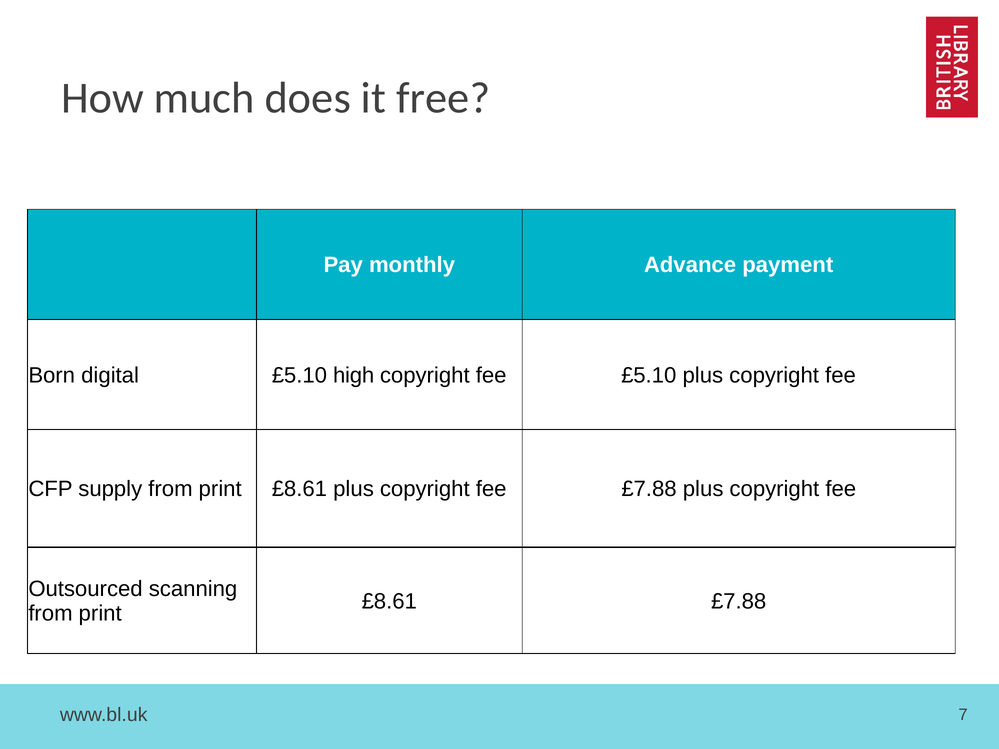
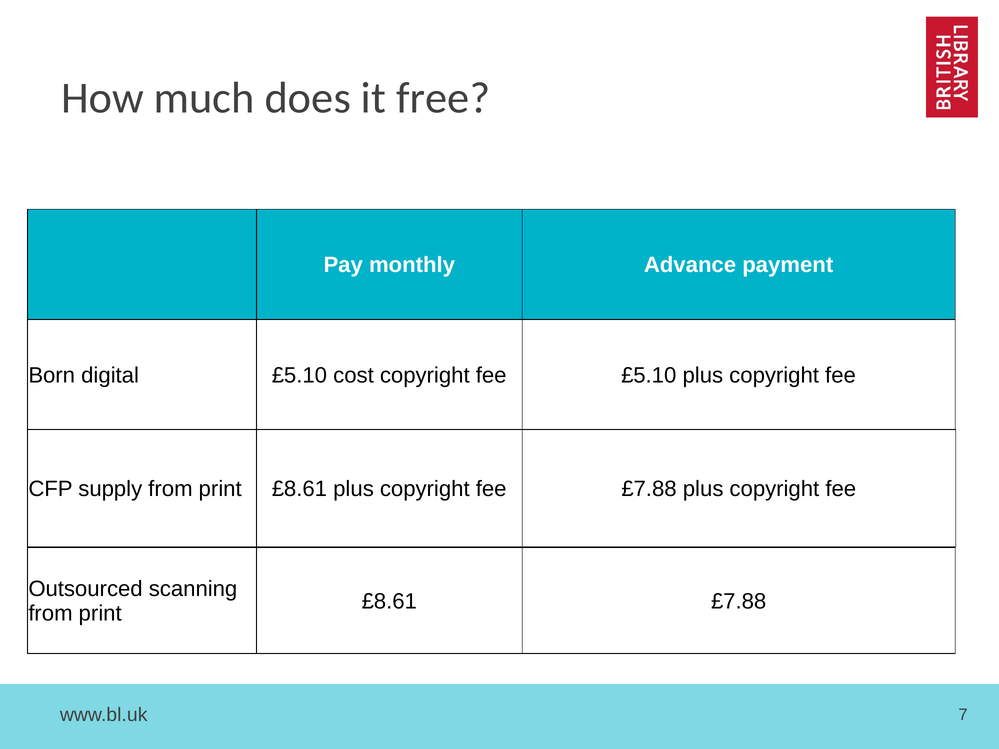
high: high -> cost (354, 375)
